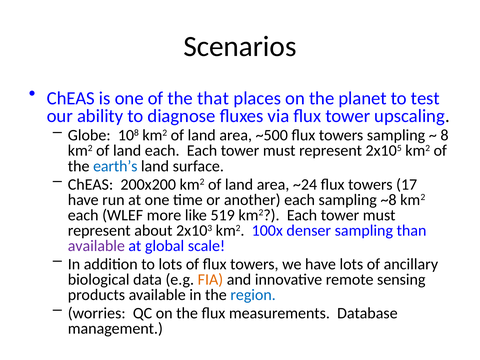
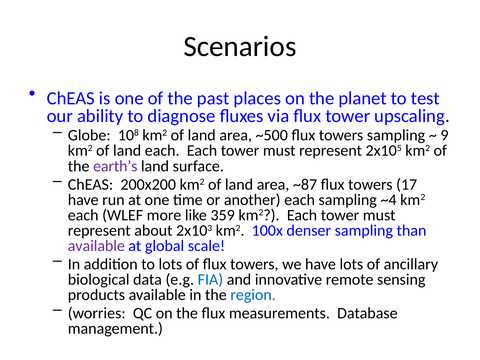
that: that -> past (213, 98)
8: 8 -> 9 (444, 135)
earth’s colour: blue -> purple (115, 166)
~24: ~24 -> ~87 (305, 184)
~8: ~8 -> ~4 (389, 200)
519: 519 -> 359 (223, 215)
FIA colour: orange -> blue (210, 280)
